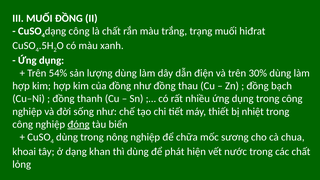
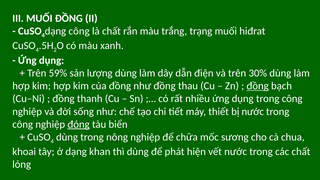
54%: 54% -> 59% (58, 73)
đồng underline: none -> present (258, 86)
bị nhiệt: nhiệt -> nước (253, 111)
